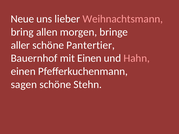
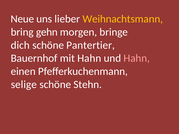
Weihnachtsmann colour: pink -> yellow (123, 19)
allen: allen -> gehn (47, 32)
aller: aller -> dich (20, 45)
mit Einen: Einen -> Hahn (89, 58)
sagen: sagen -> selige (24, 85)
